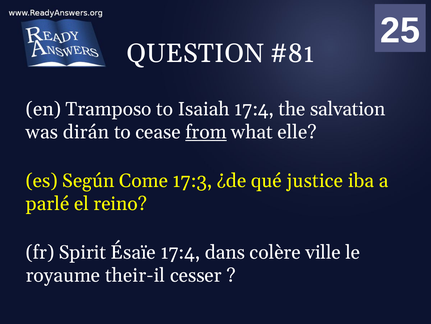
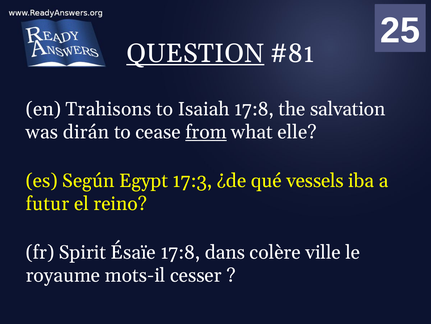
QUESTION underline: none -> present (195, 53)
Tramposo: Tramposo -> Trahisons (109, 109)
Isaiah 17:4: 17:4 -> 17:8 (254, 109)
Come: Come -> Egypt (144, 181)
justice: justice -> vessels (315, 181)
parlé: parlé -> futur (48, 204)
Ésaïe 17:4: 17:4 -> 17:8 (180, 252)
their-il: their-il -> mots-il (135, 275)
